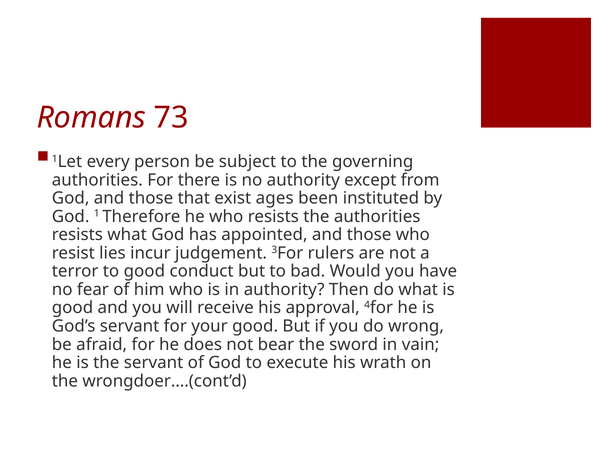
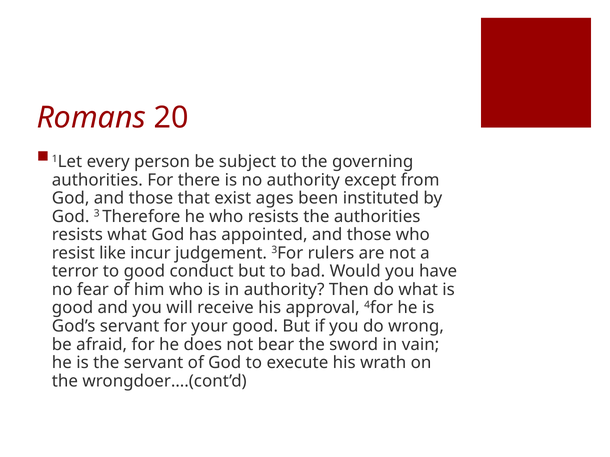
73: 73 -> 20 (171, 118)
1: 1 -> 3 (97, 214)
lies: lies -> like (113, 253)
